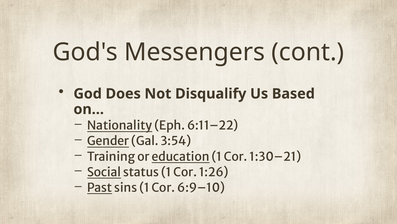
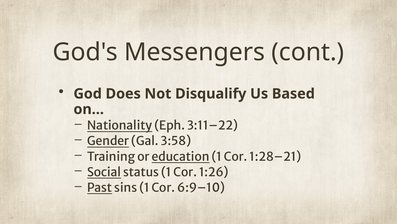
6:11–22: 6:11–22 -> 3:11–22 (213, 125)
3:54: 3:54 -> 3:58 (176, 141)
1:30–21: 1:30–21 -> 1:28–21 (275, 156)
